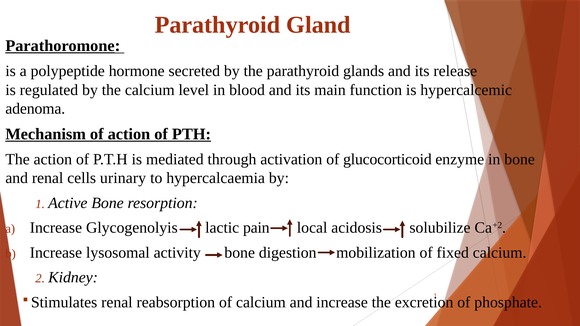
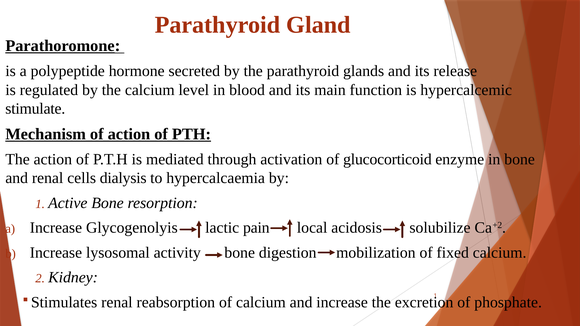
adenoma: adenoma -> stimulate (35, 109)
urinary: urinary -> dialysis (123, 178)
